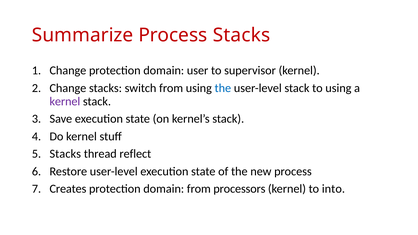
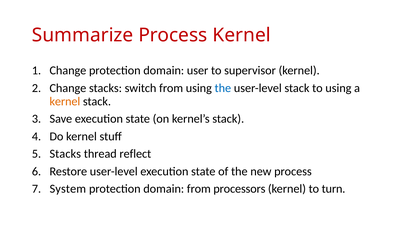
Process Stacks: Stacks -> Kernel (242, 35)
kernel colour: purple -> orange (65, 101)
Creates: Creates -> System (68, 189)
into: into -> turn (334, 189)
